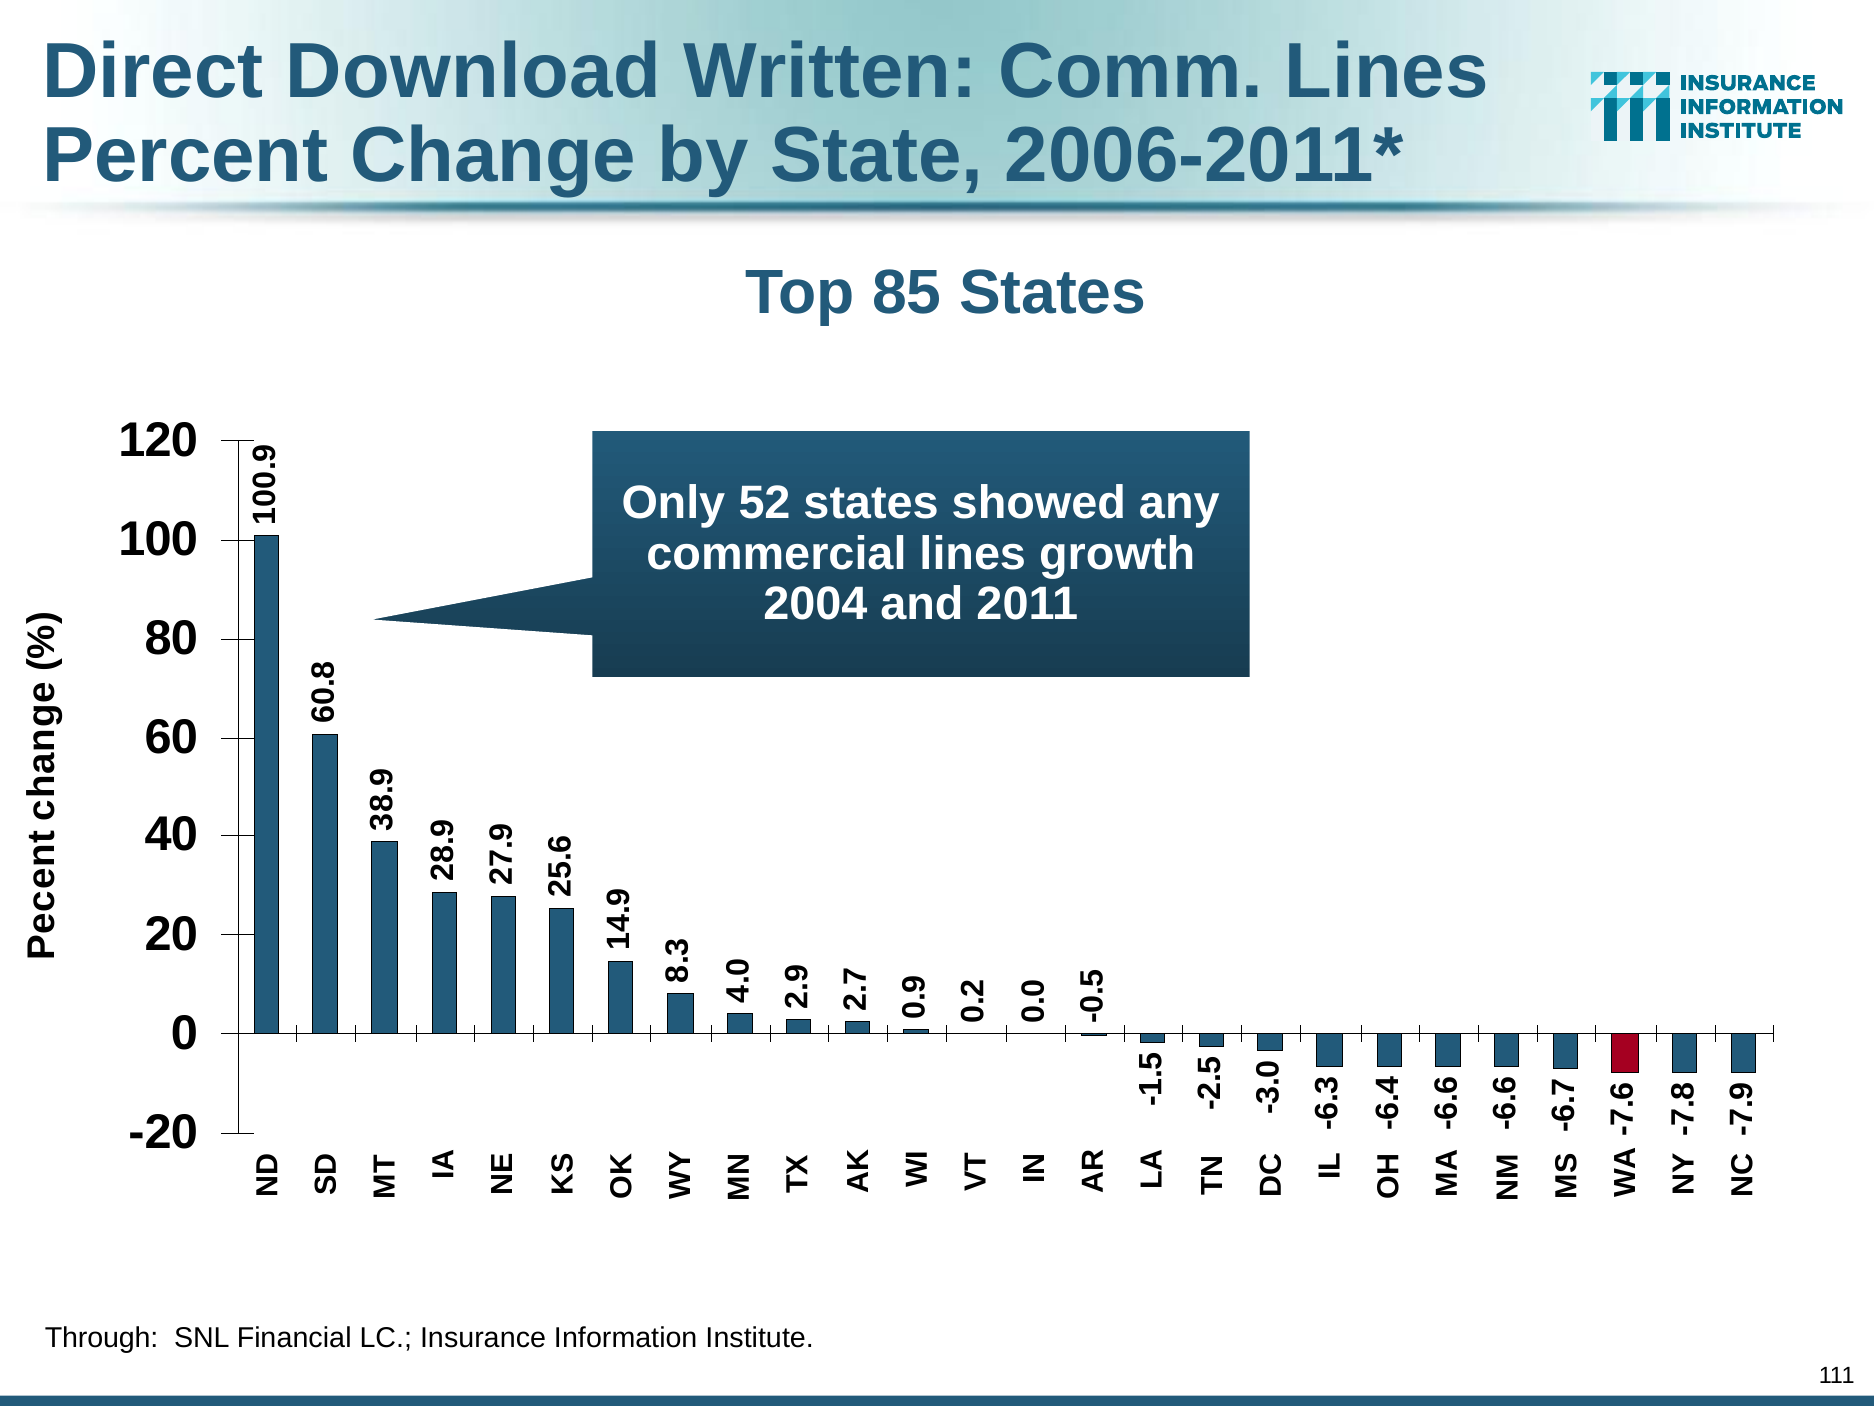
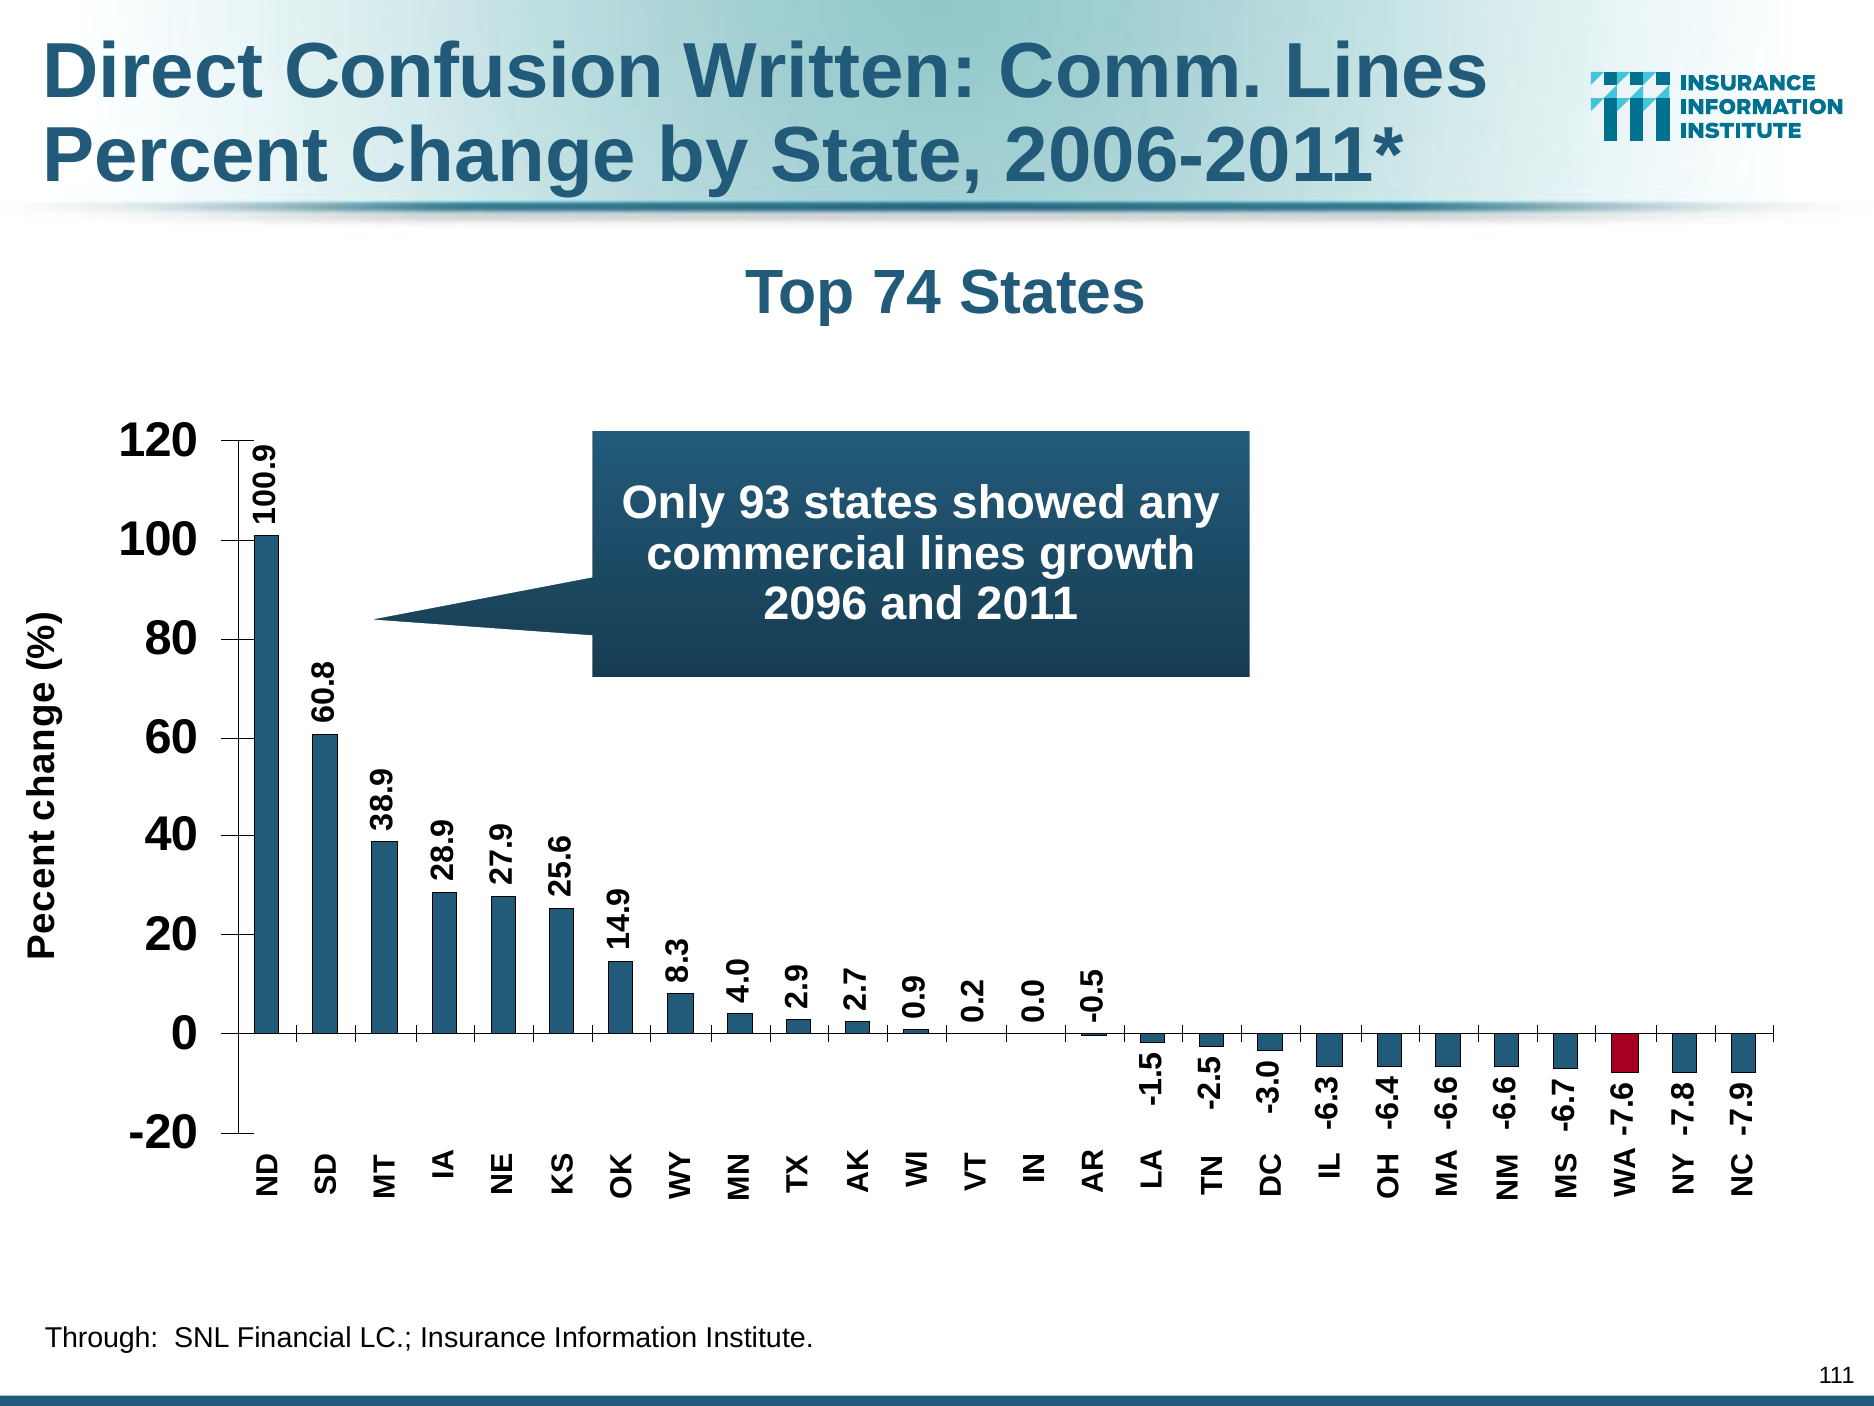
Download: Download -> Confusion (474, 71)
85: 85 -> 74 (907, 293)
52: 52 -> 93 (765, 503)
2004: 2004 -> 2096 (815, 604)
